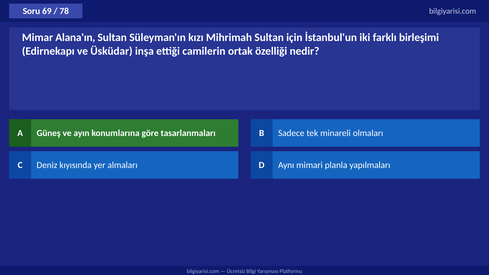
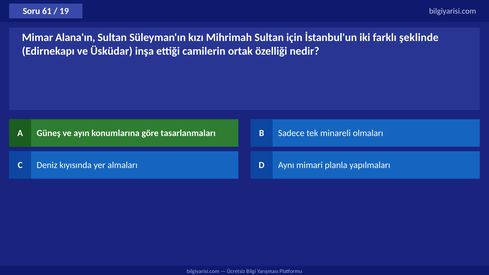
69: 69 -> 61 (47, 11)
78: 78 -> 19 (64, 11)
birleşimi: birleşimi -> şeklinde (419, 38)
